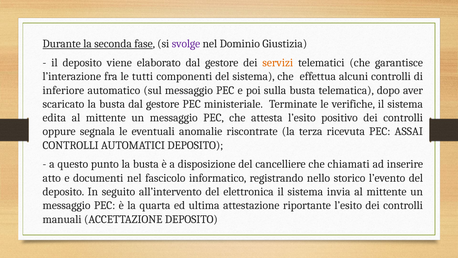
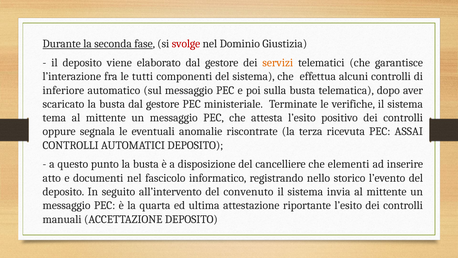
svolge colour: purple -> red (186, 44)
edita: edita -> tema (54, 118)
chiamati: chiamati -> elementi (349, 164)
elettronica: elettronica -> convenuto (248, 191)
